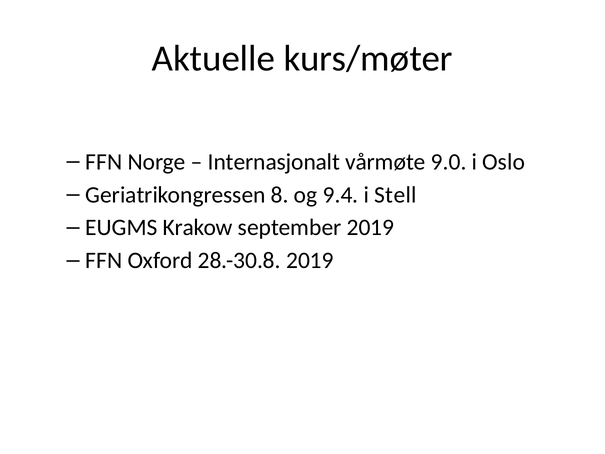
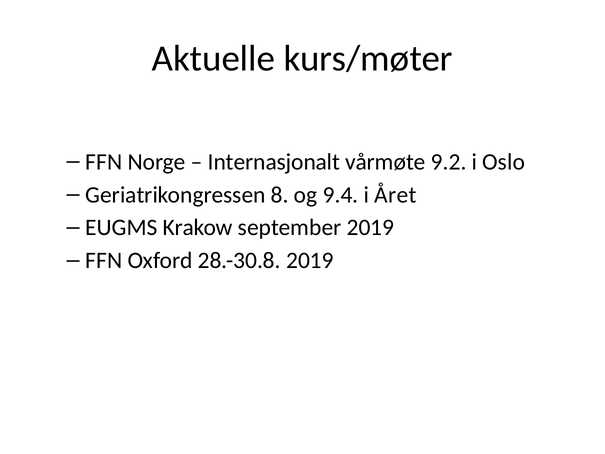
9.0: 9.0 -> 9.2 (449, 162)
Stell: Stell -> Året (395, 195)
